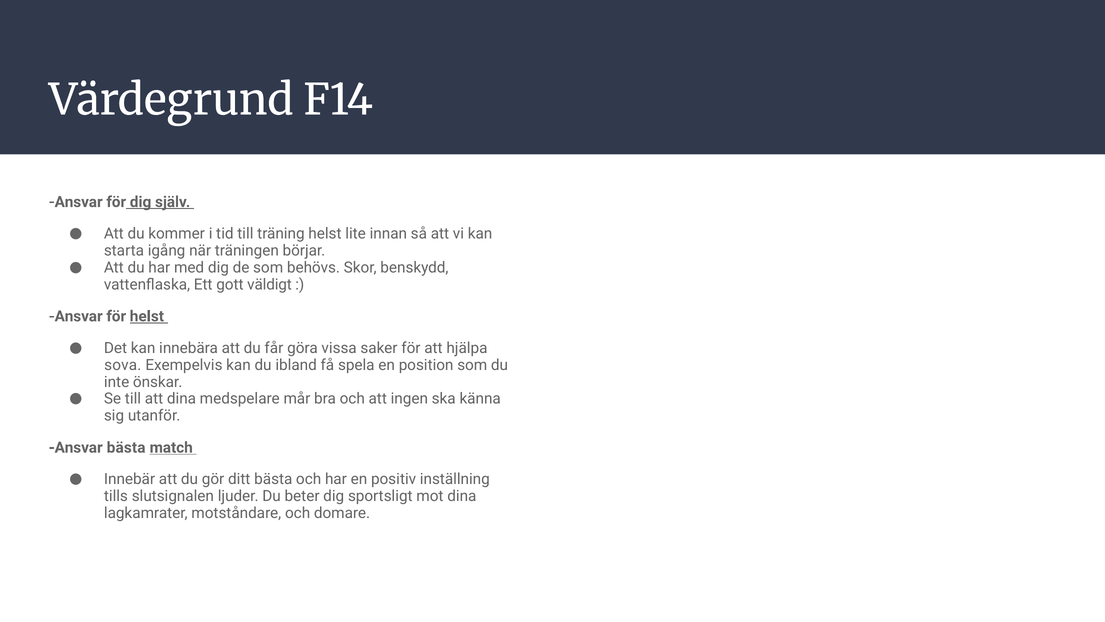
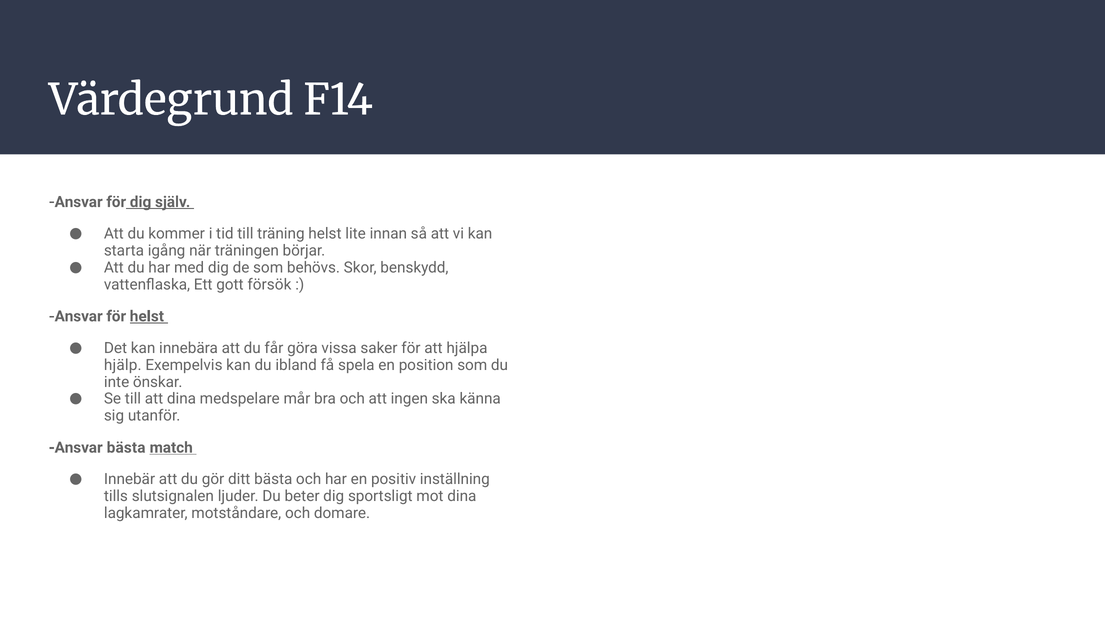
väldigt: väldigt -> försök (269, 284)
sova: sova -> hjälp (123, 365)
